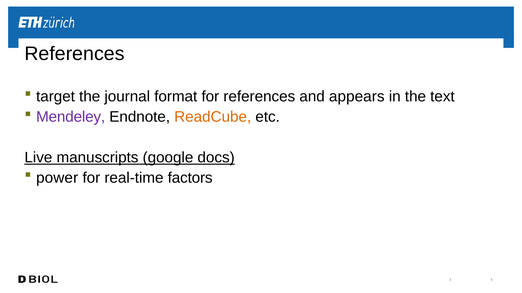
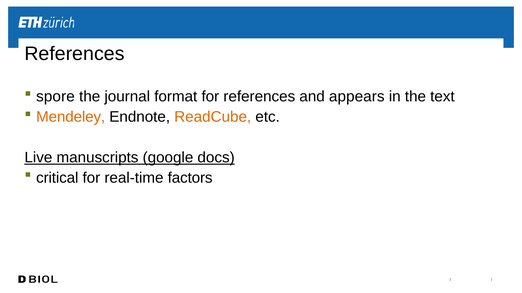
target: target -> spore (55, 97)
Mendeley colour: purple -> orange (71, 117)
power: power -> critical (57, 178)
